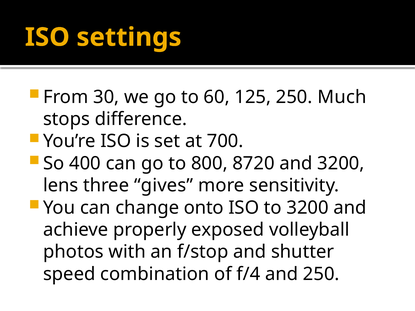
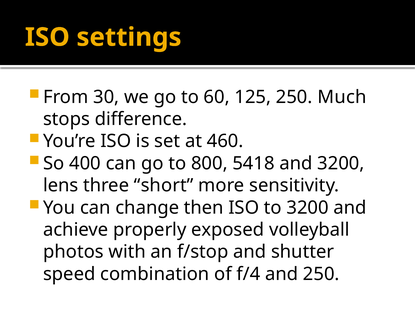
700: 700 -> 460 (225, 141)
8720: 8720 -> 5418 (254, 163)
gives: gives -> short (164, 186)
onto: onto -> then (204, 208)
